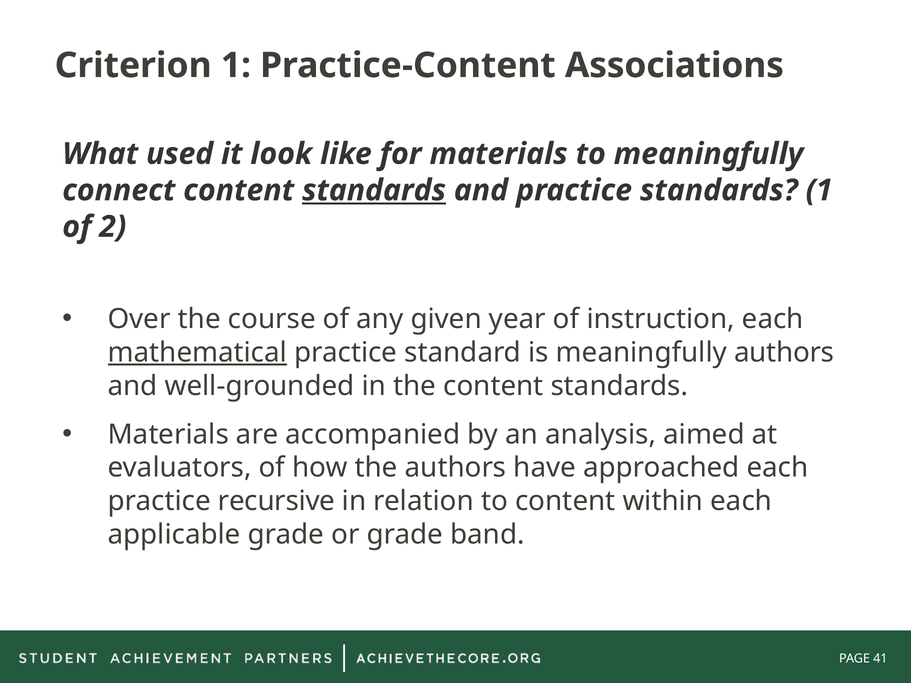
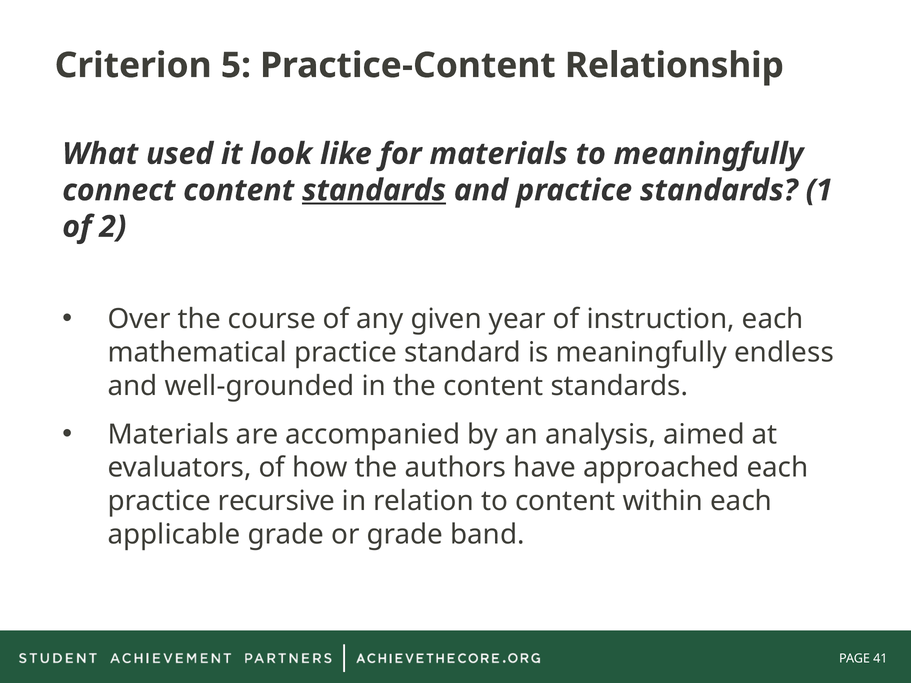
Criterion 1: 1 -> 5 (236, 65)
Associations: Associations -> Relationship (674, 65)
mathematical underline: present -> none (197, 353)
meaningfully authors: authors -> endless (784, 353)
